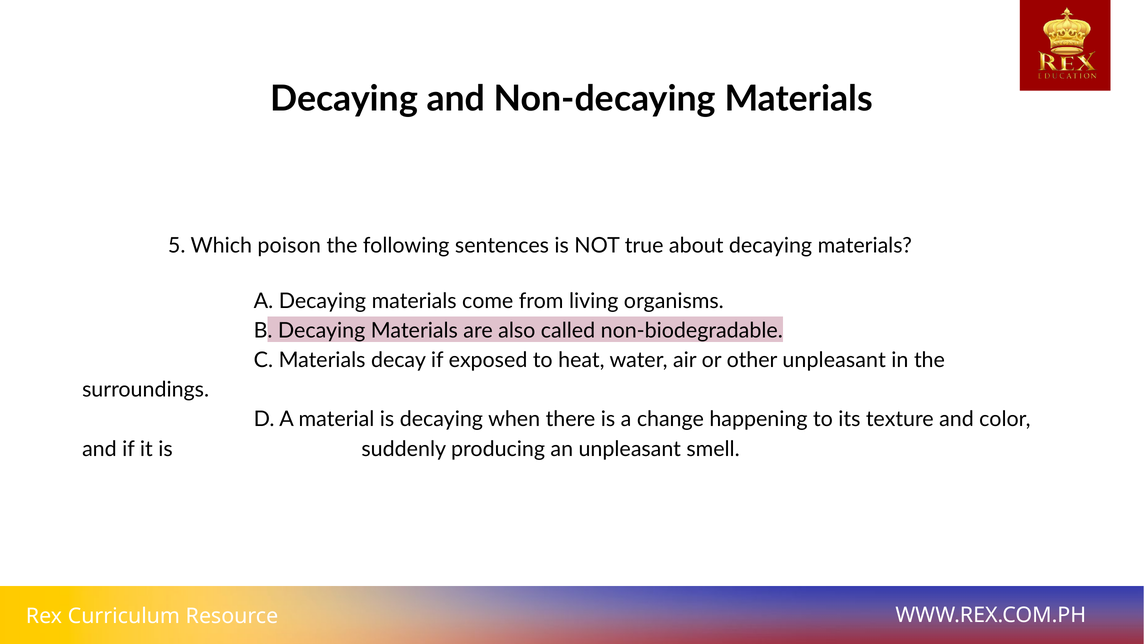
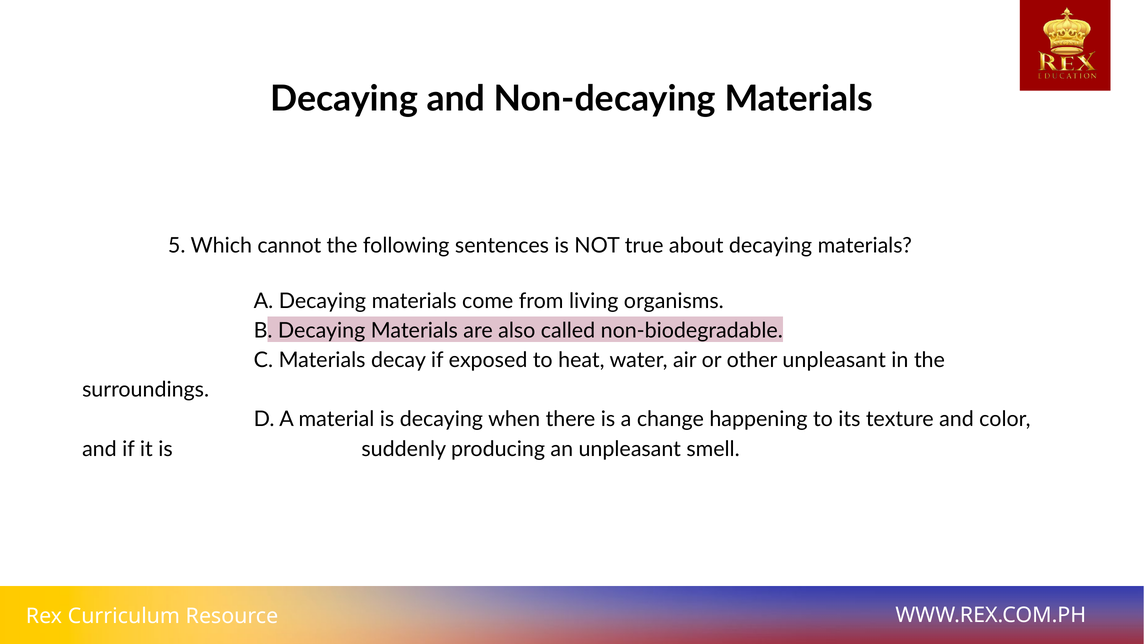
poison: poison -> cannot (289, 245)
